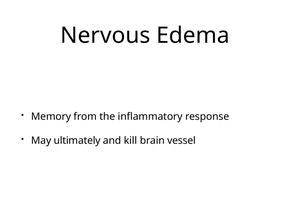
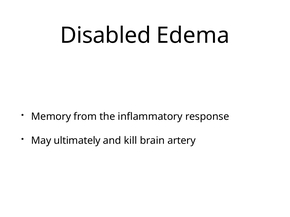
Nervous: Nervous -> Disabled (106, 36)
vessel: vessel -> artery (182, 141)
